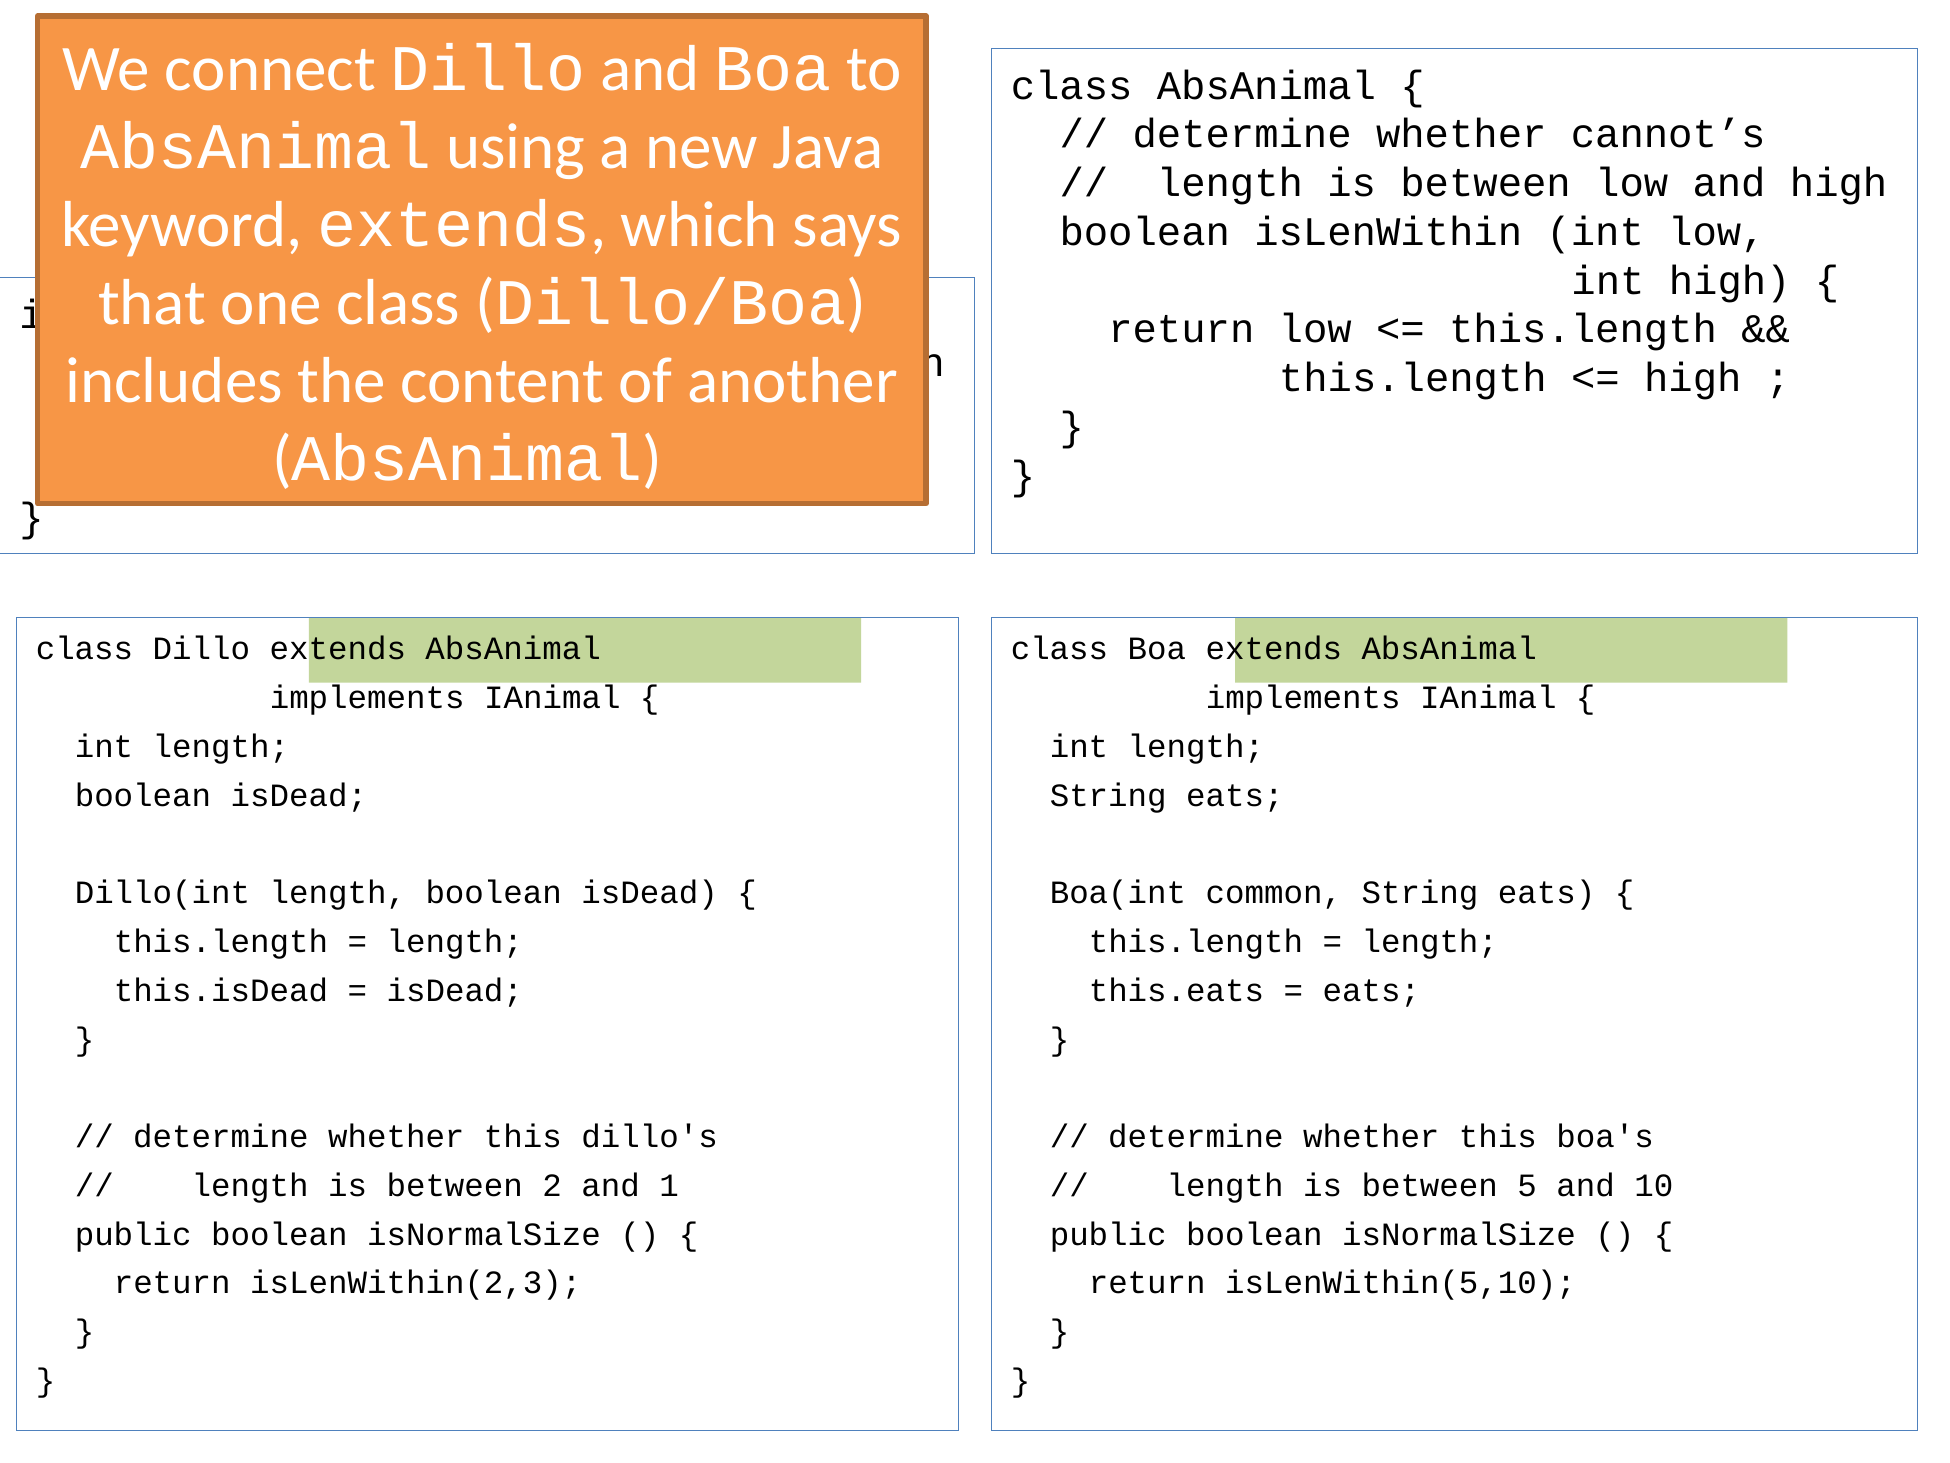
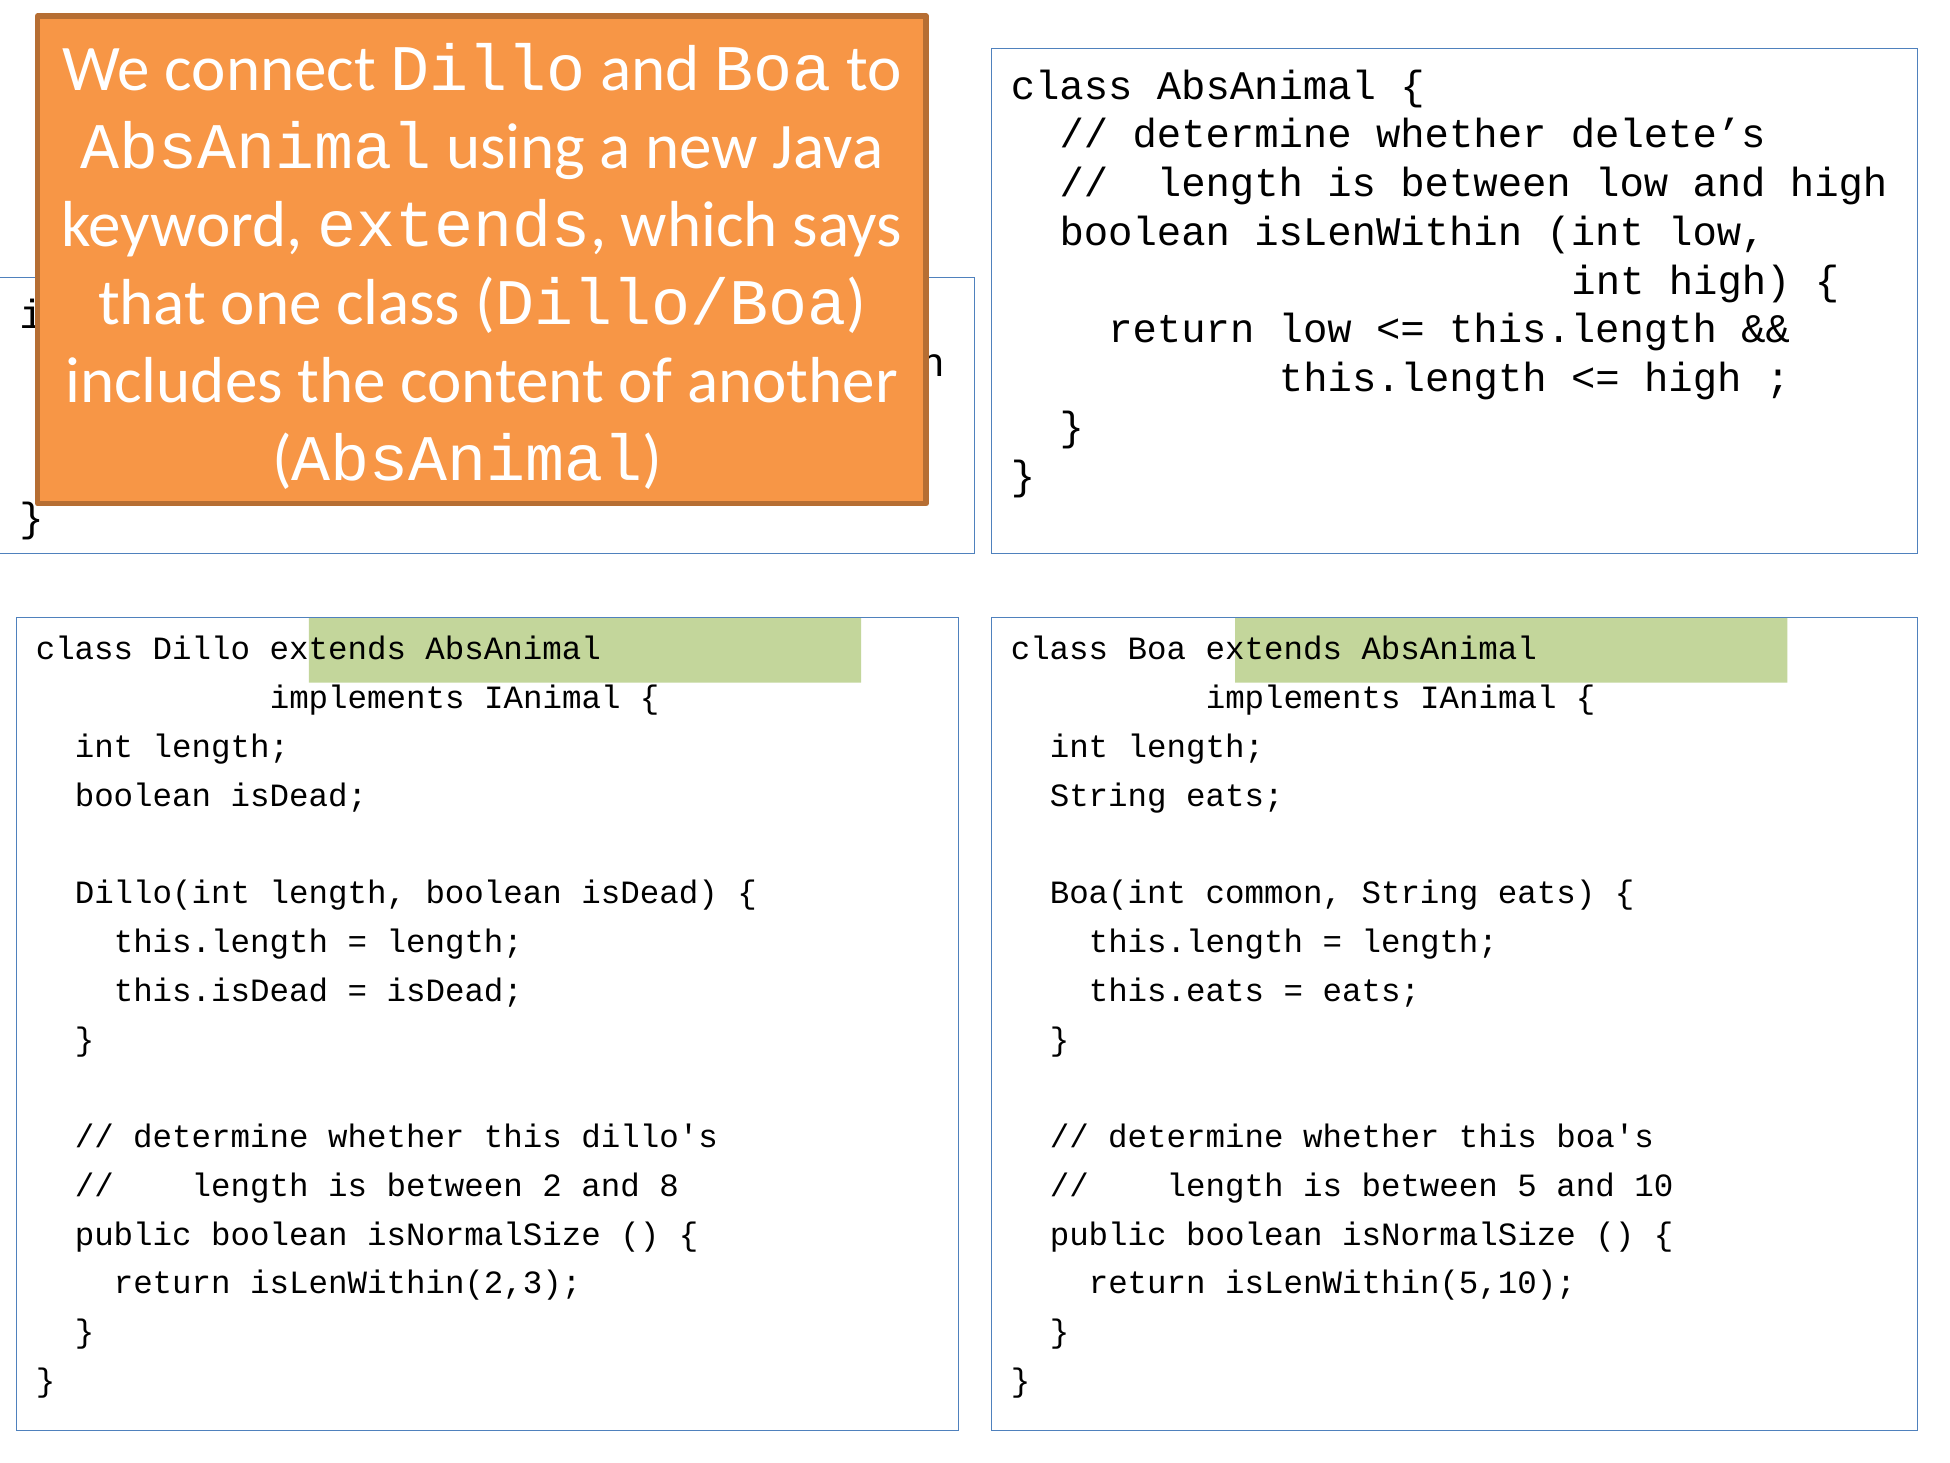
cannot’s: cannot’s -> delete’s (1668, 134)
1: 1 -> 8 (669, 1185)
